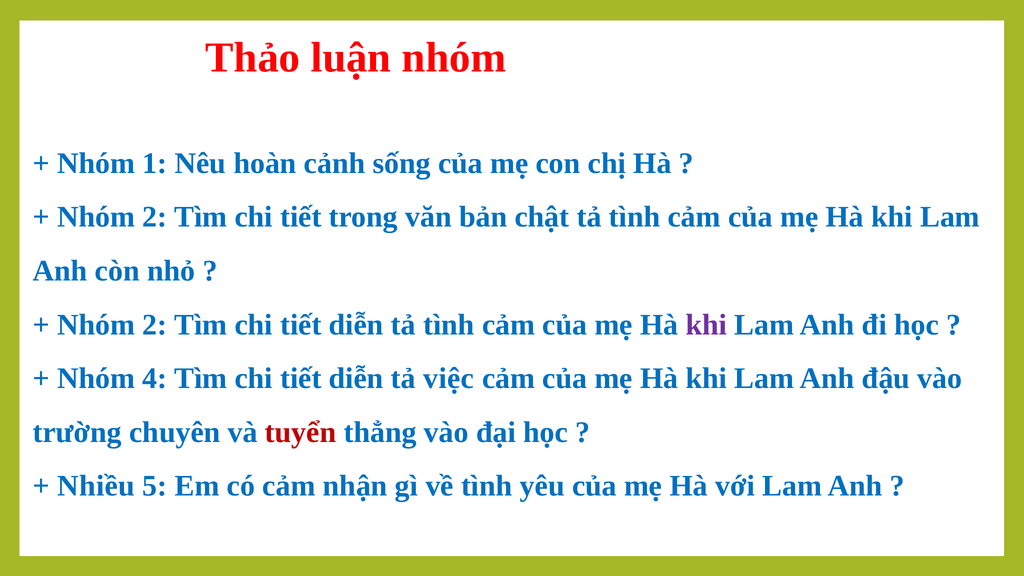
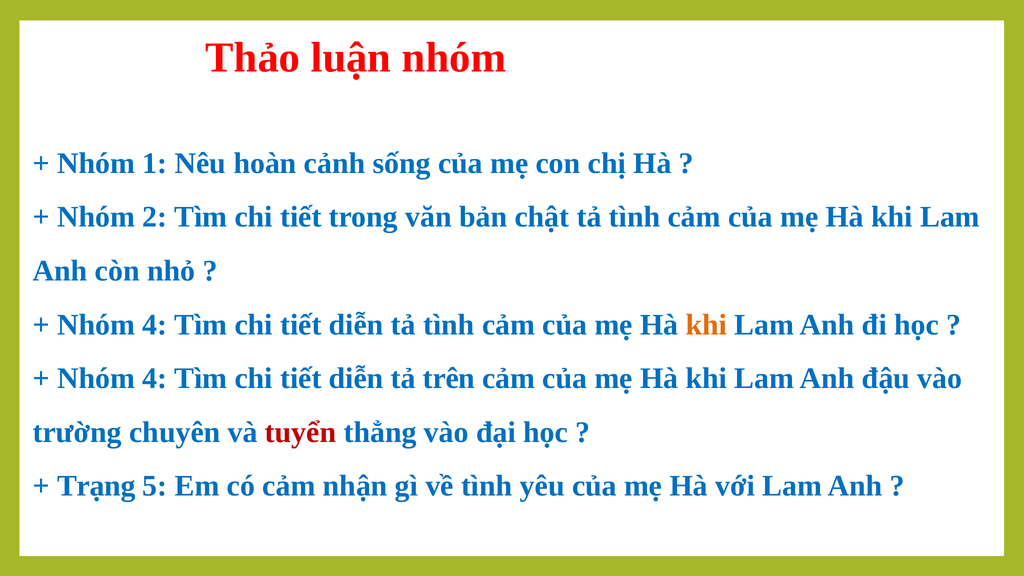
2: 2 -> 4 (155, 325)
khi colour: purple -> orange (706, 325)
việc: việc -> trên (449, 378)
Nhiều: Nhiều -> Trạng (96, 486)
